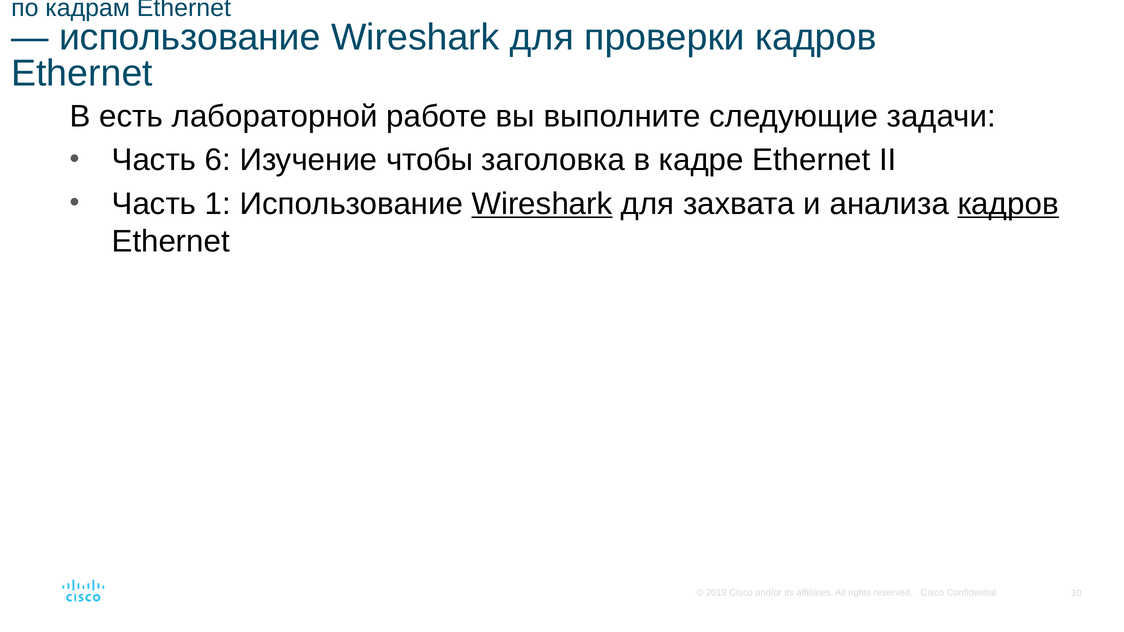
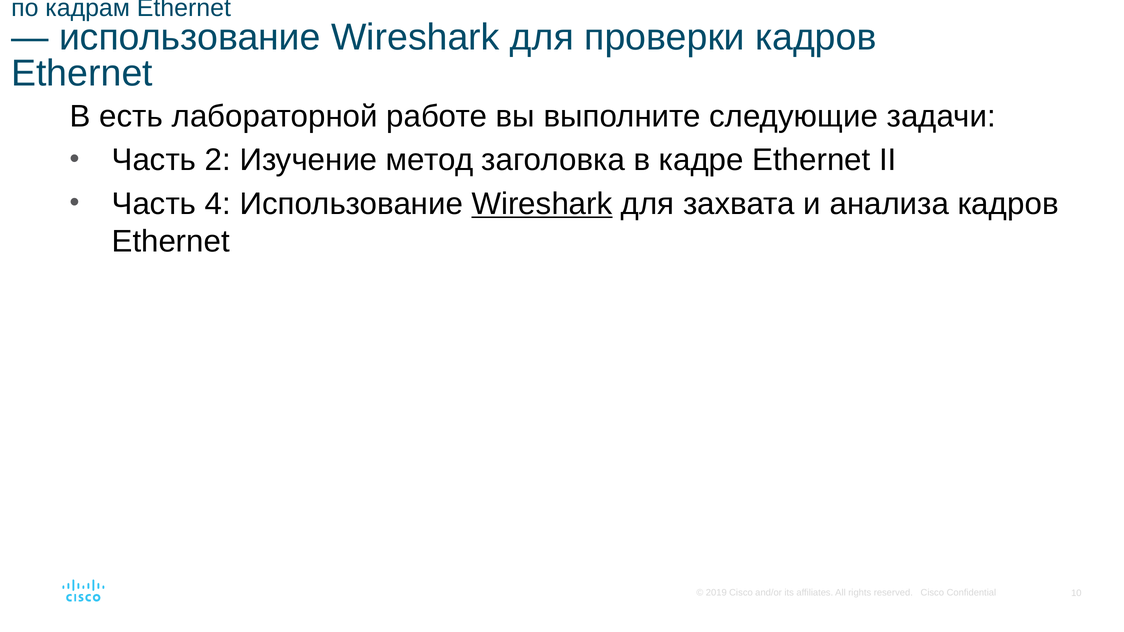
6: 6 -> 2 (218, 160)
чтобы: чтобы -> метод (430, 160)
1: 1 -> 4 (218, 204)
кадров underline: present -> none (1008, 204)
